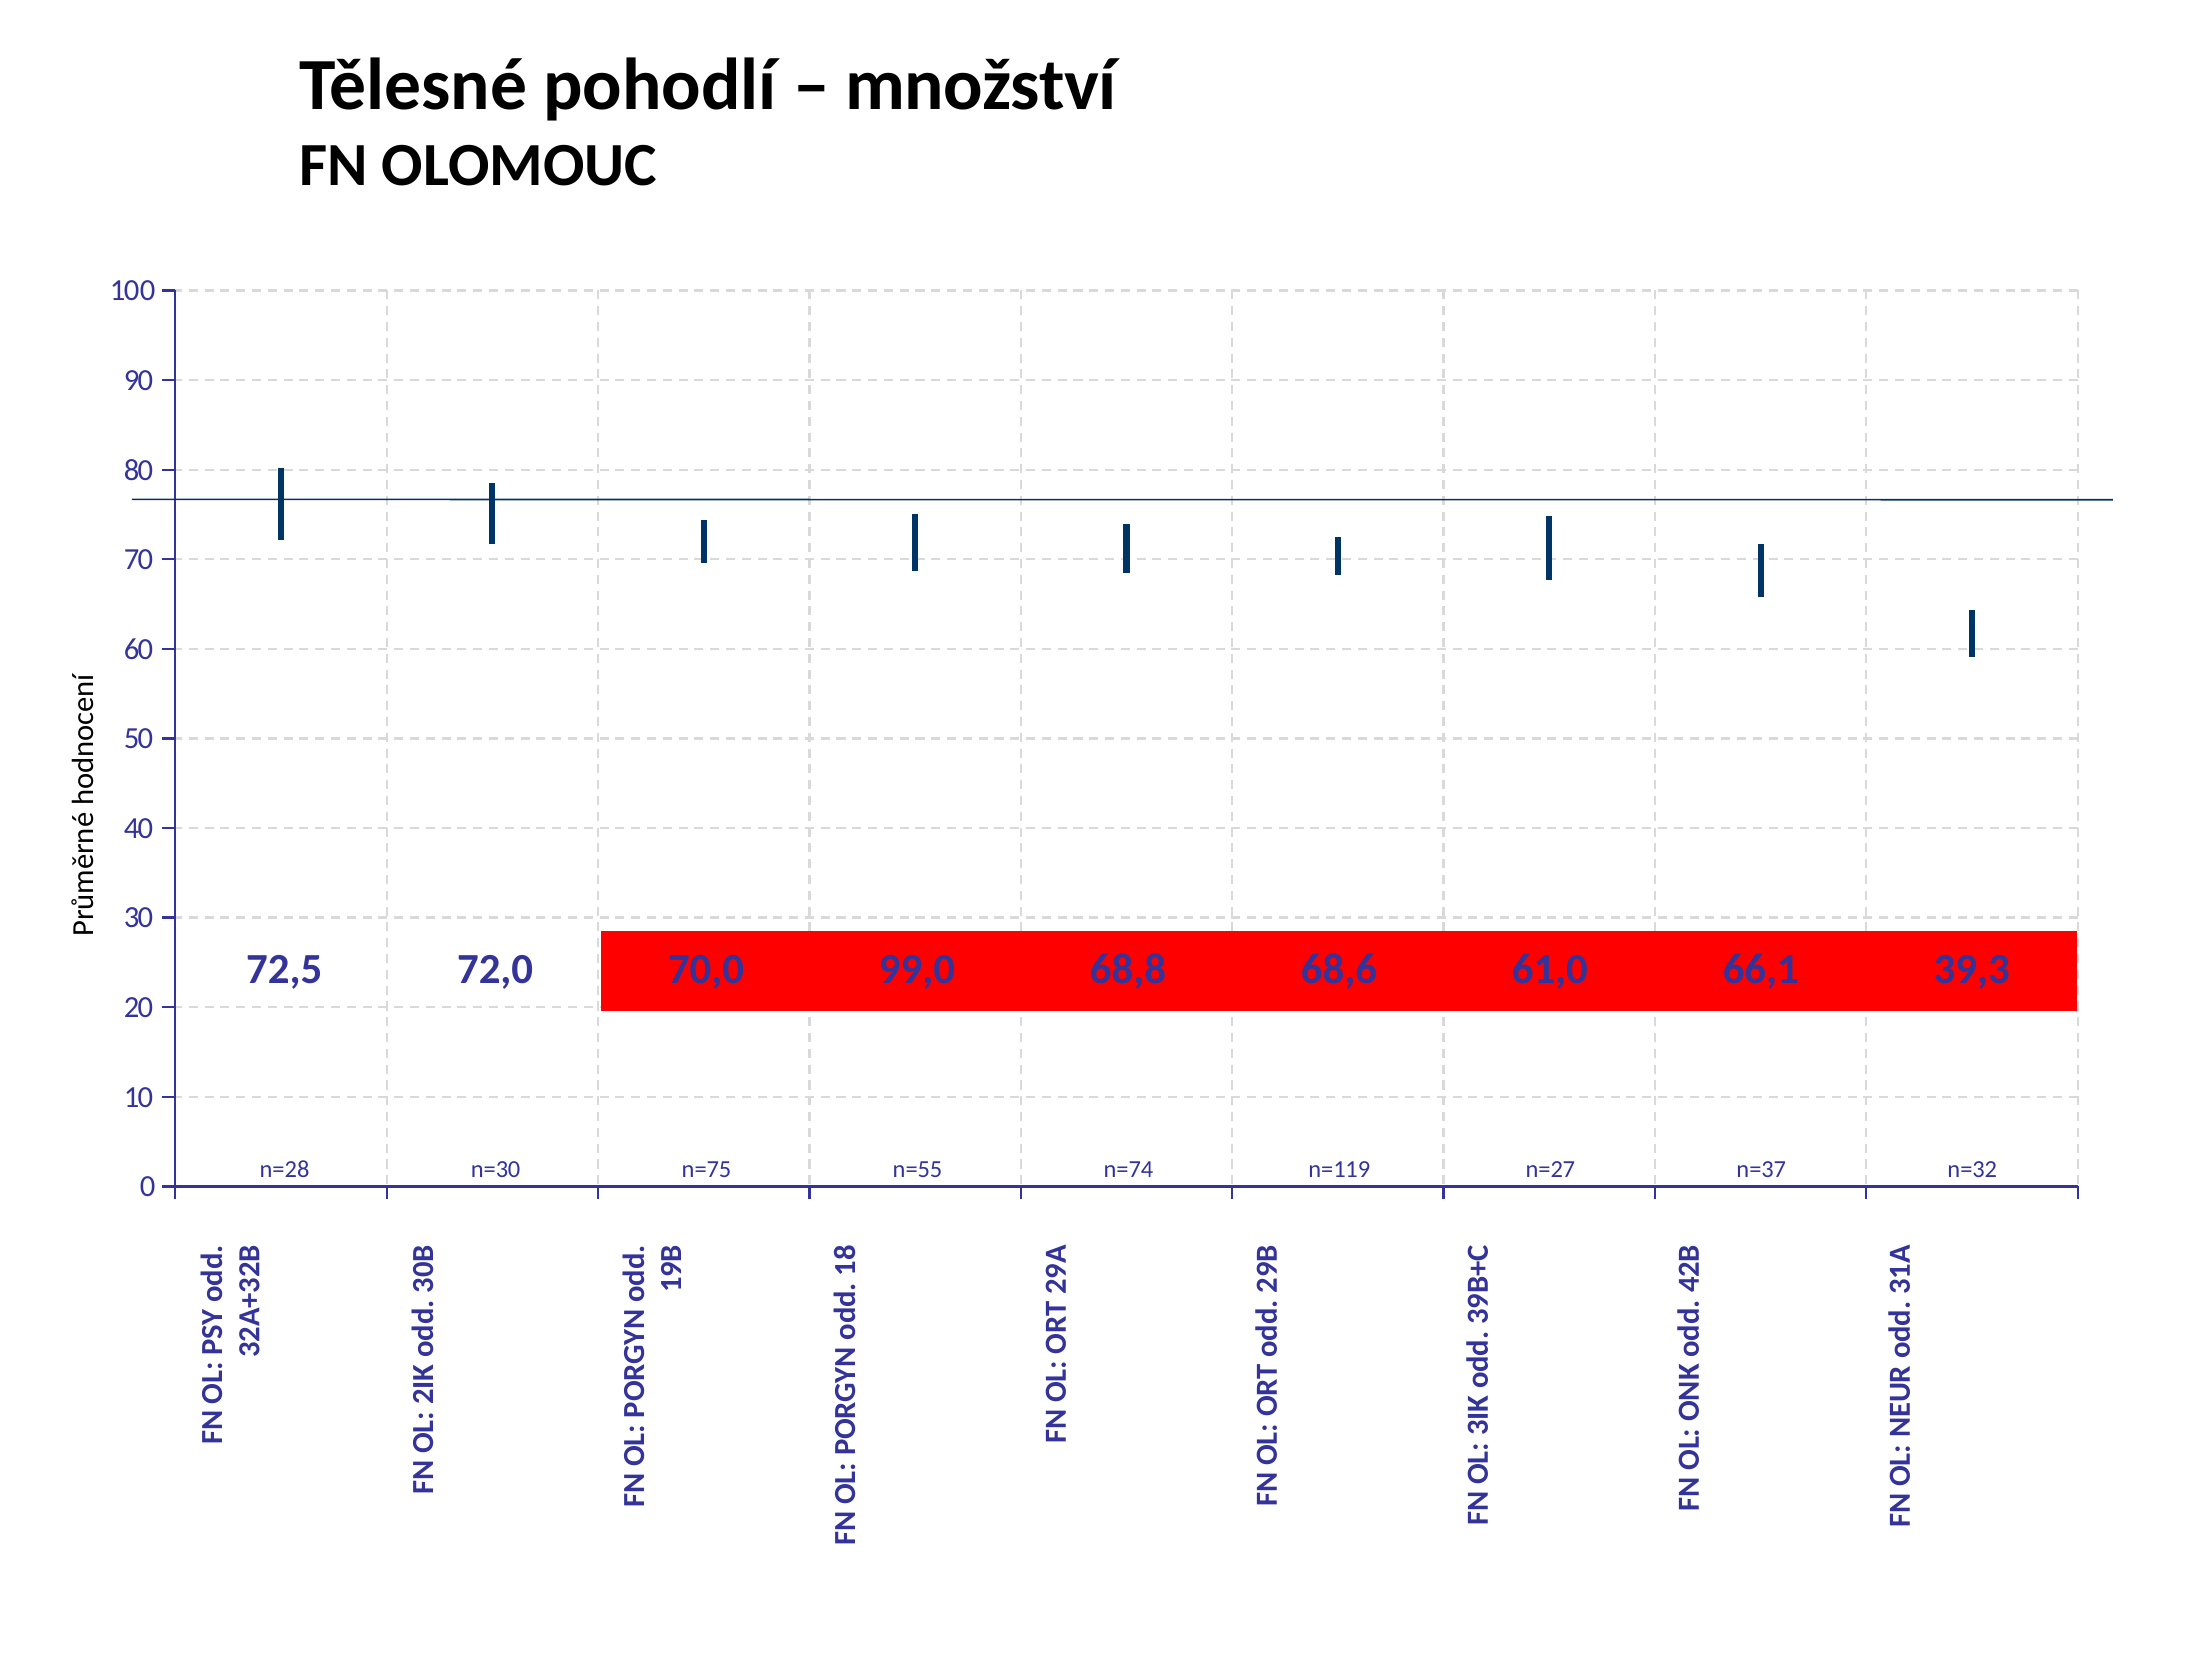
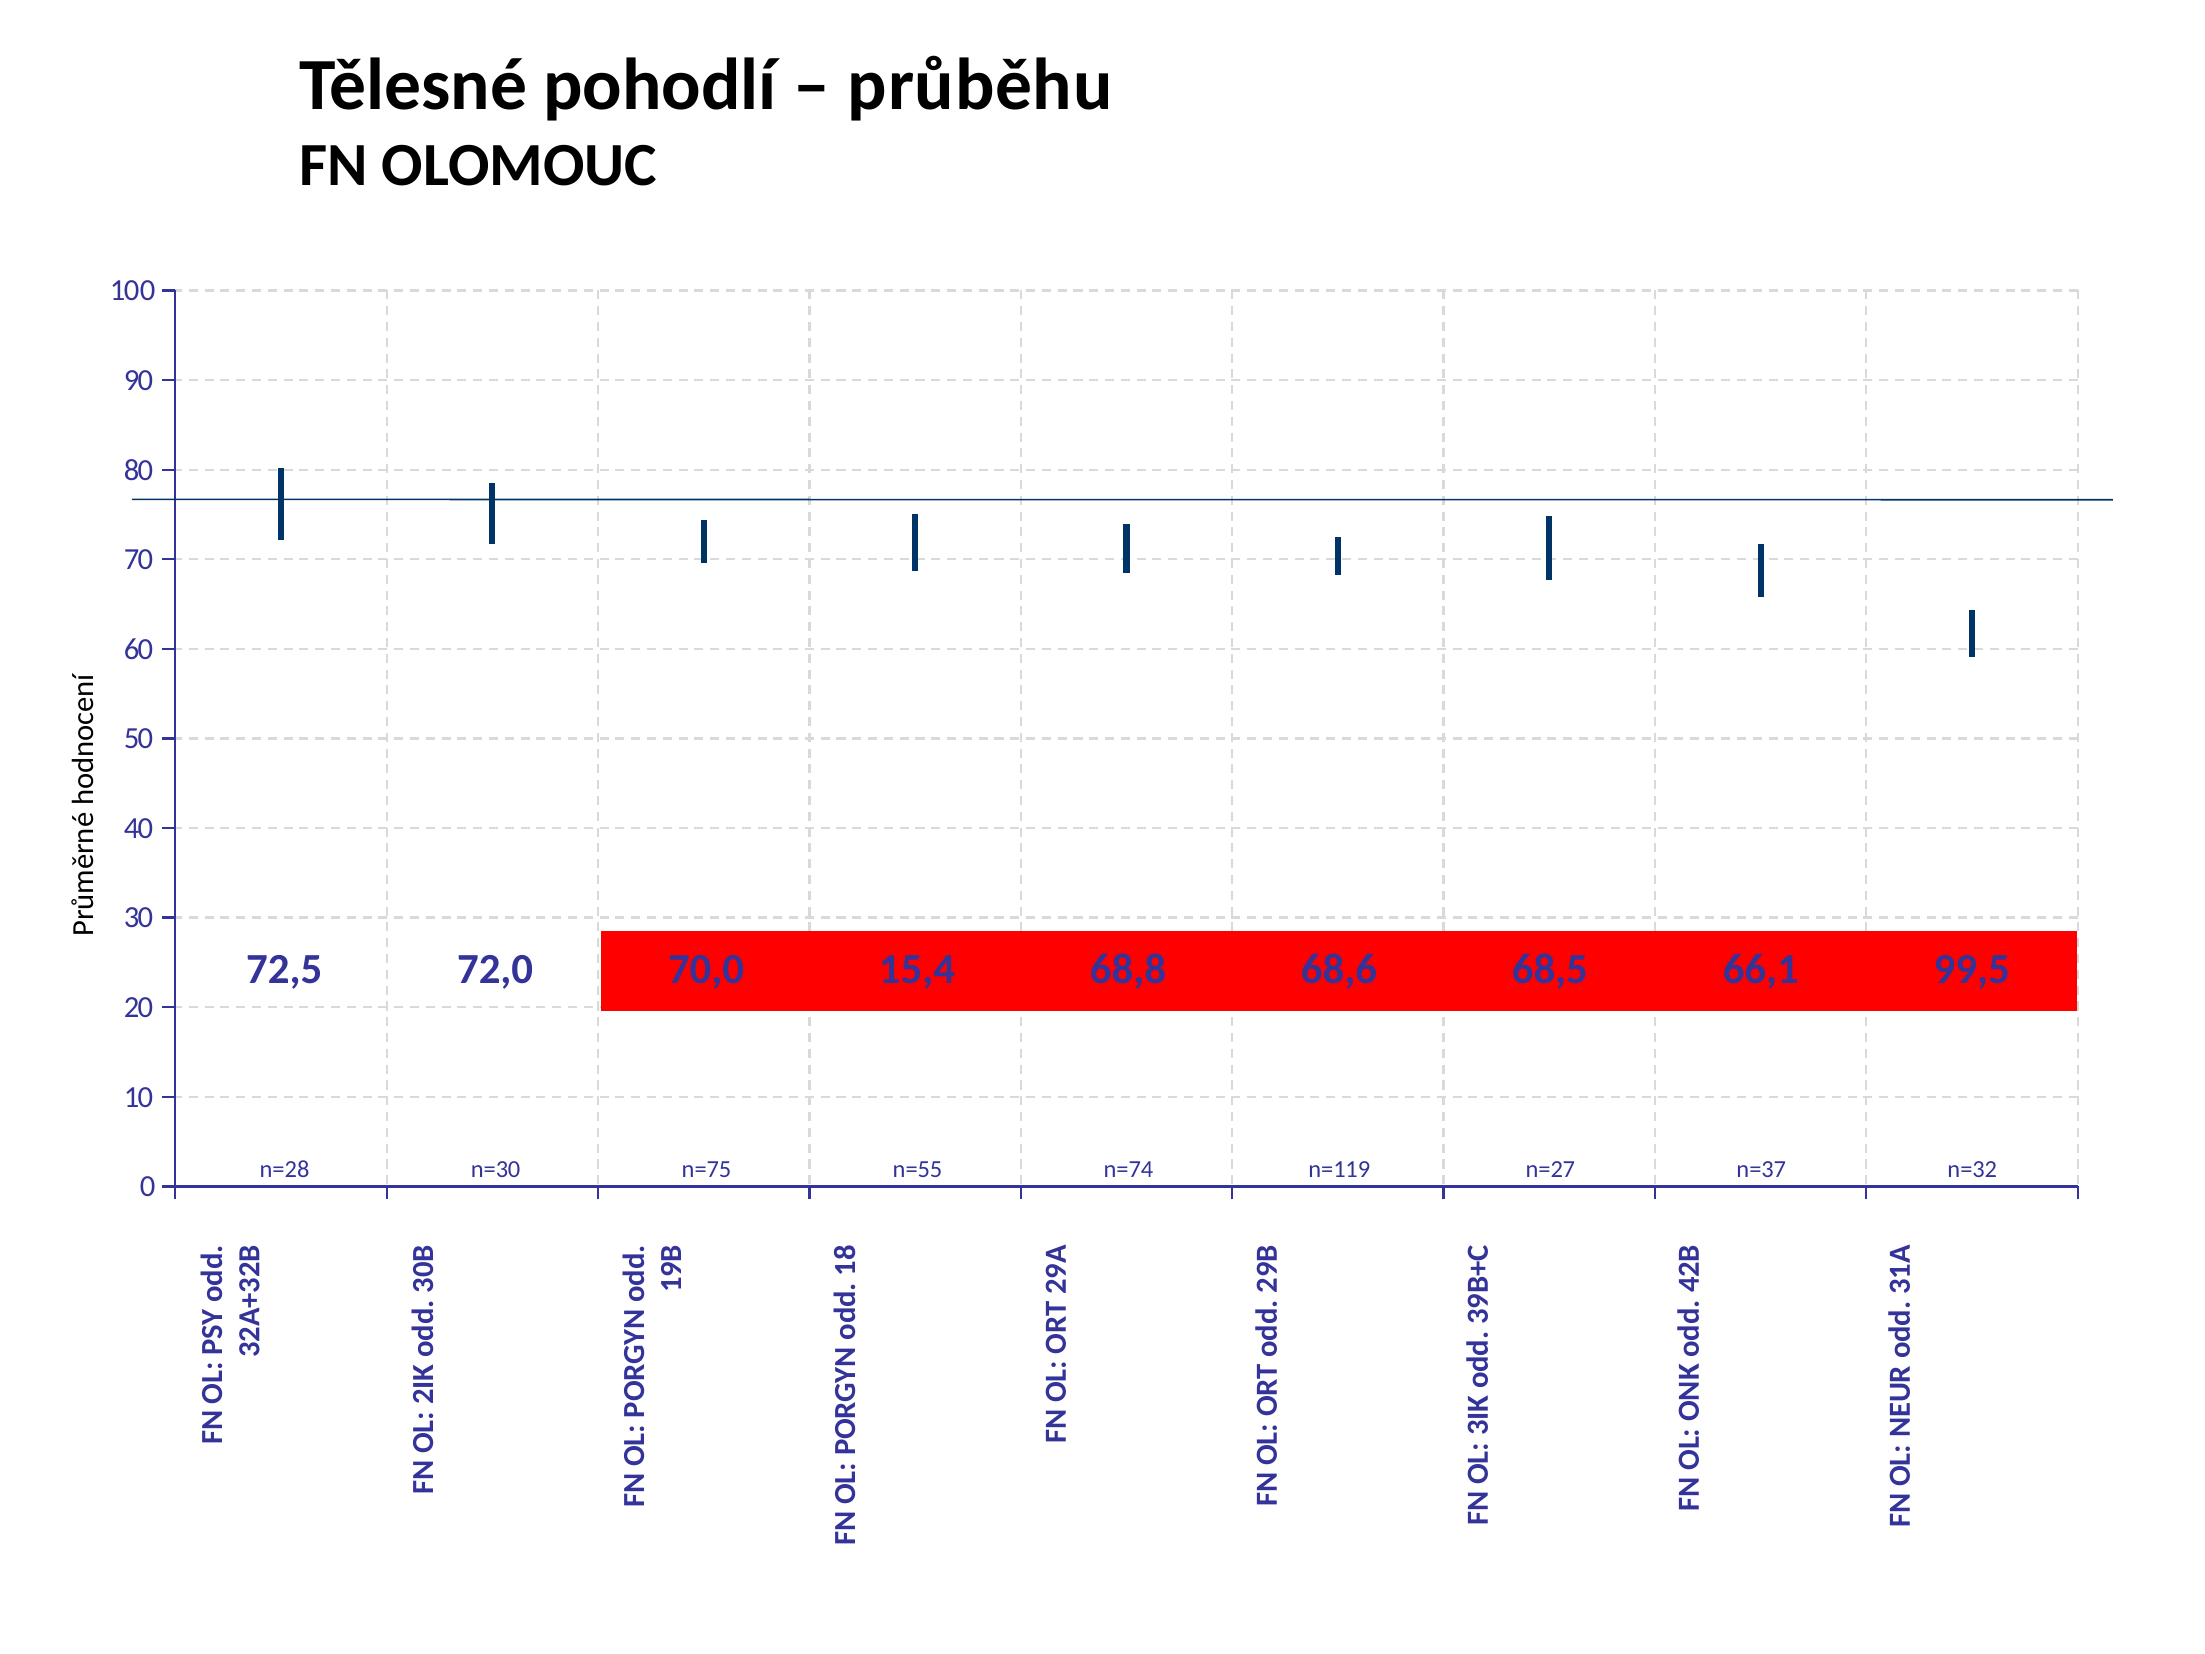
množství: množství -> průběhu (980, 85)
99,0: 99,0 -> 15,4 (917, 969)
61,0: 61,0 -> 68,5 (1550, 969)
39,3: 39,3 -> 99,5 (1972, 969)
